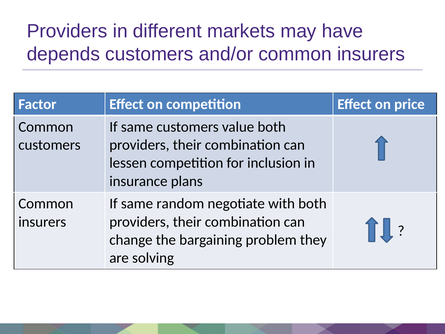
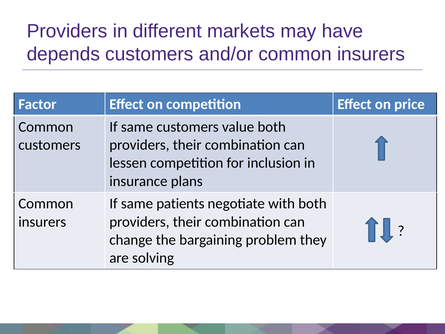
random: random -> patients (180, 204)
